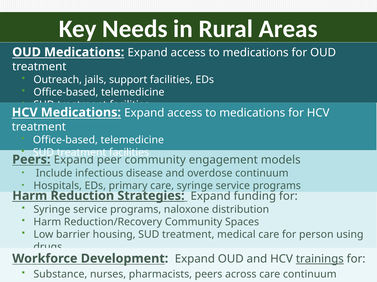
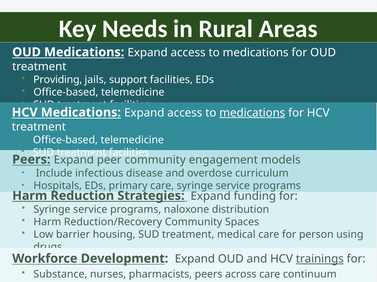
Outreach: Outreach -> Providing (58, 80)
medications underline: none -> present (252, 113)
overdose continuum: continuum -> curriculum (262, 174)
